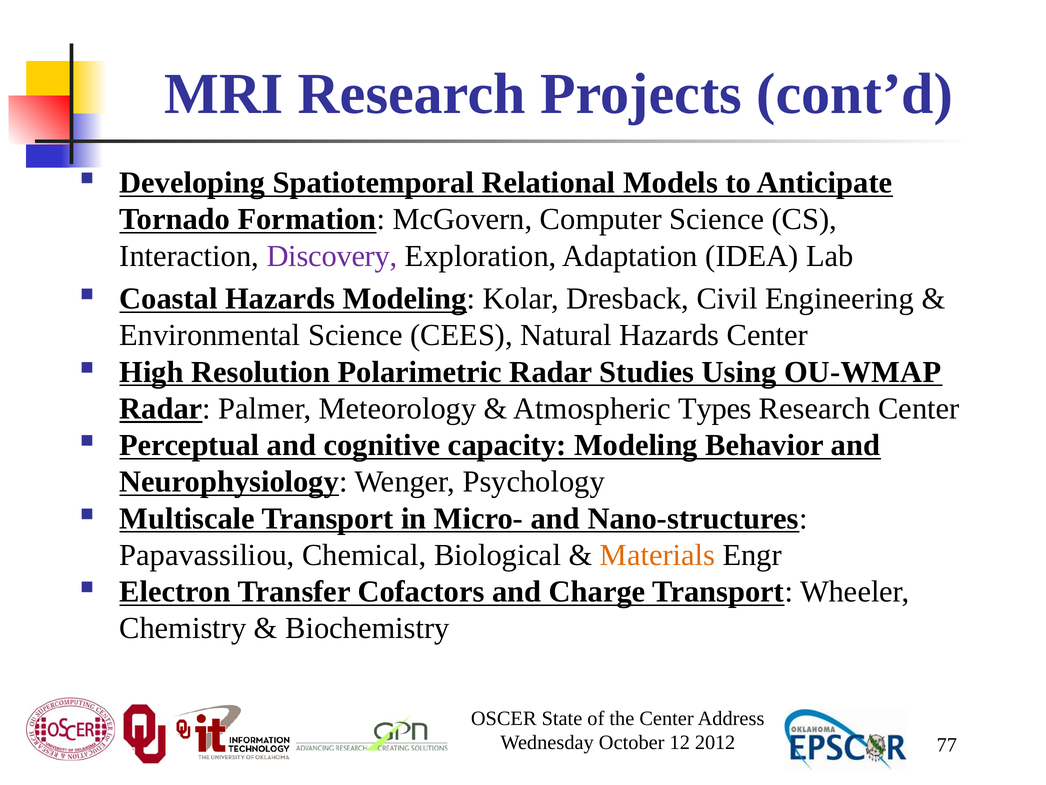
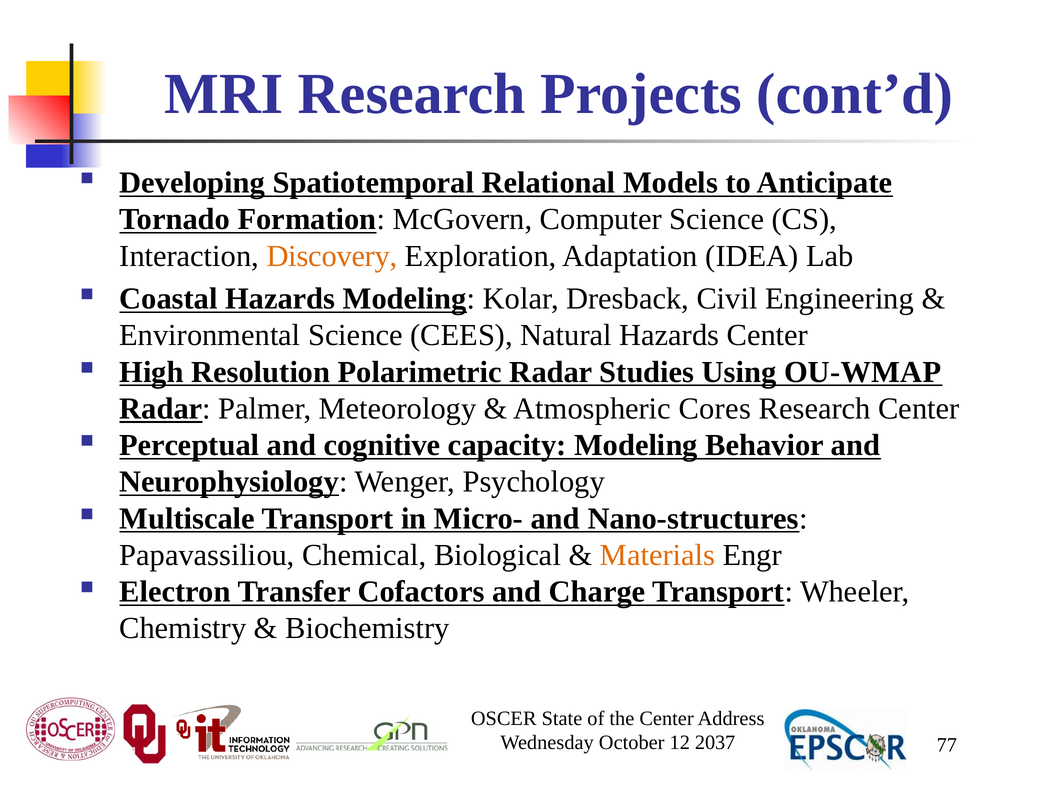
Discovery colour: purple -> orange (332, 256)
Types: Types -> Cores (715, 408)
2012: 2012 -> 2037 (715, 742)
